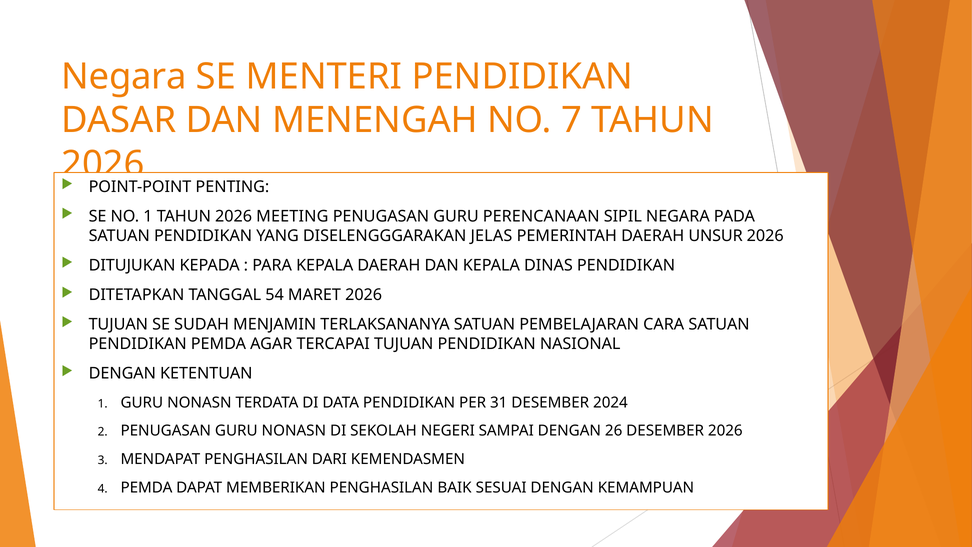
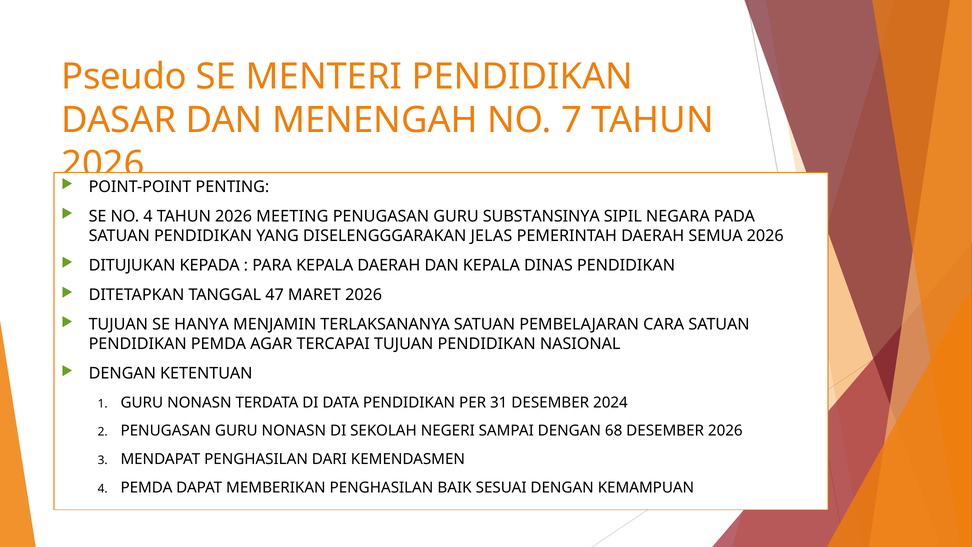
Negara: Negara -> Pseudo (124, 77)
NO 1: 1 -> 4 (148, 216)
PERENCANAAN: PERENCANAAN -> SUBSTANSINYA (541, 216)
UNSUR: UNSUR -> SEMUA (716, 236)
54: 54 -> 47 (275, 295)
SUDAH: SUDAH -> HANYA (202, 324)
26: 26 -> 68 (614, 431)
